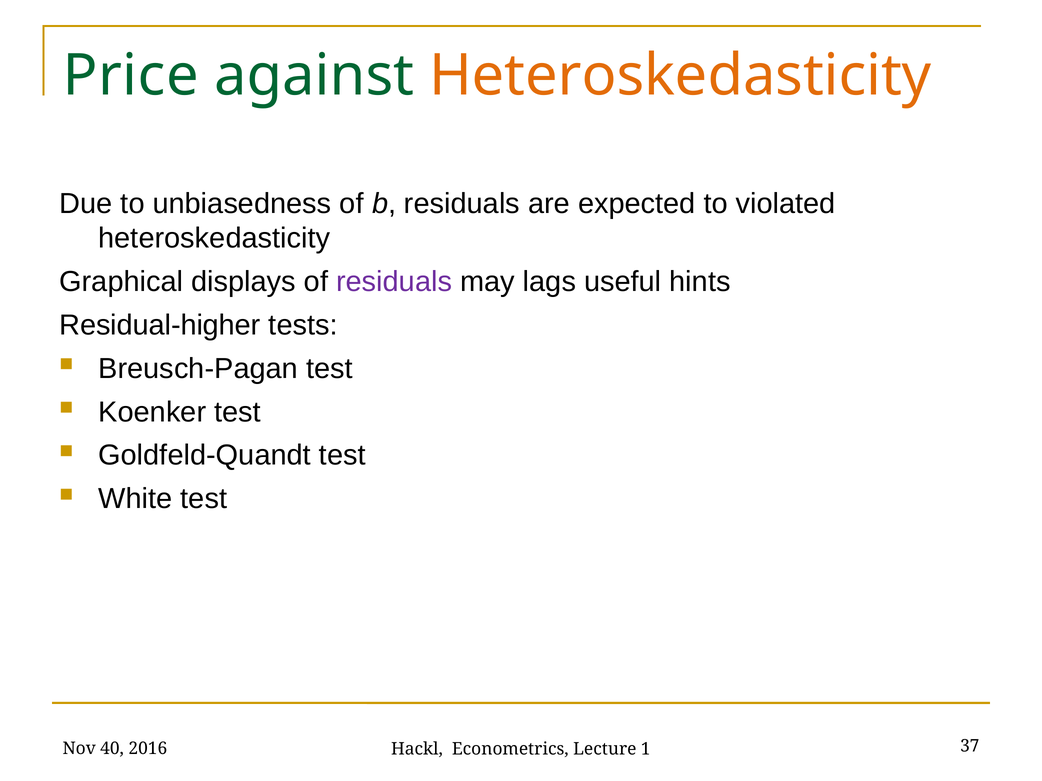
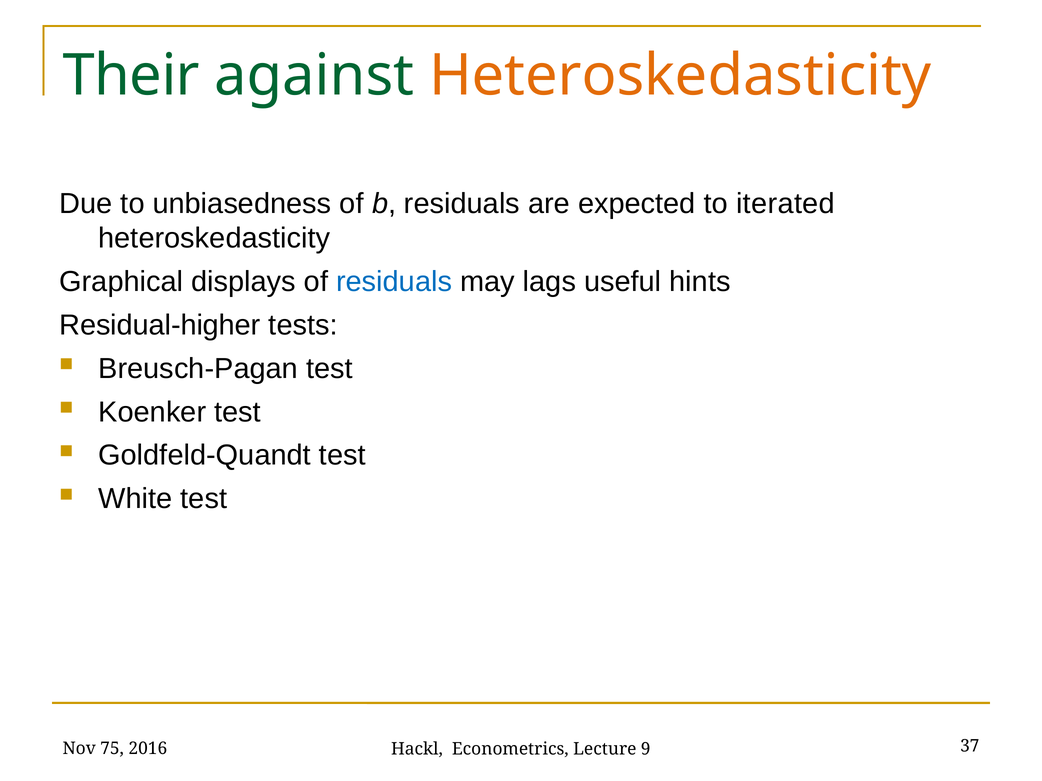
Price: Price -> Their (131, 76)
violated: violated -> iterated (786, 204)
residuals colour: purple -> blue (394, 282)
40: 40 -> 75 (112, 749)
1: 1 -> 9 (646, 750)
